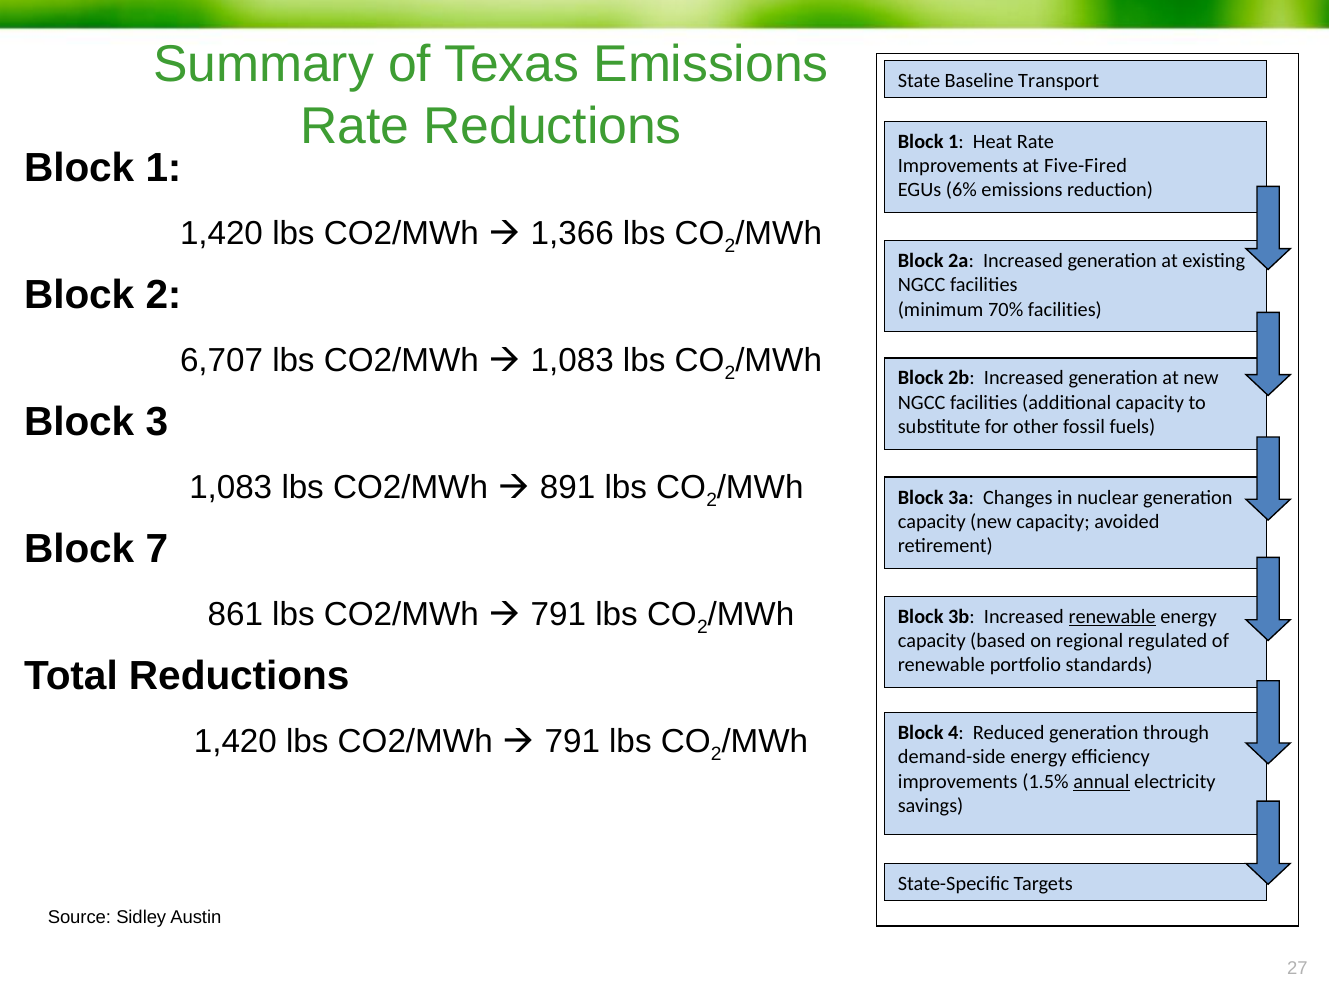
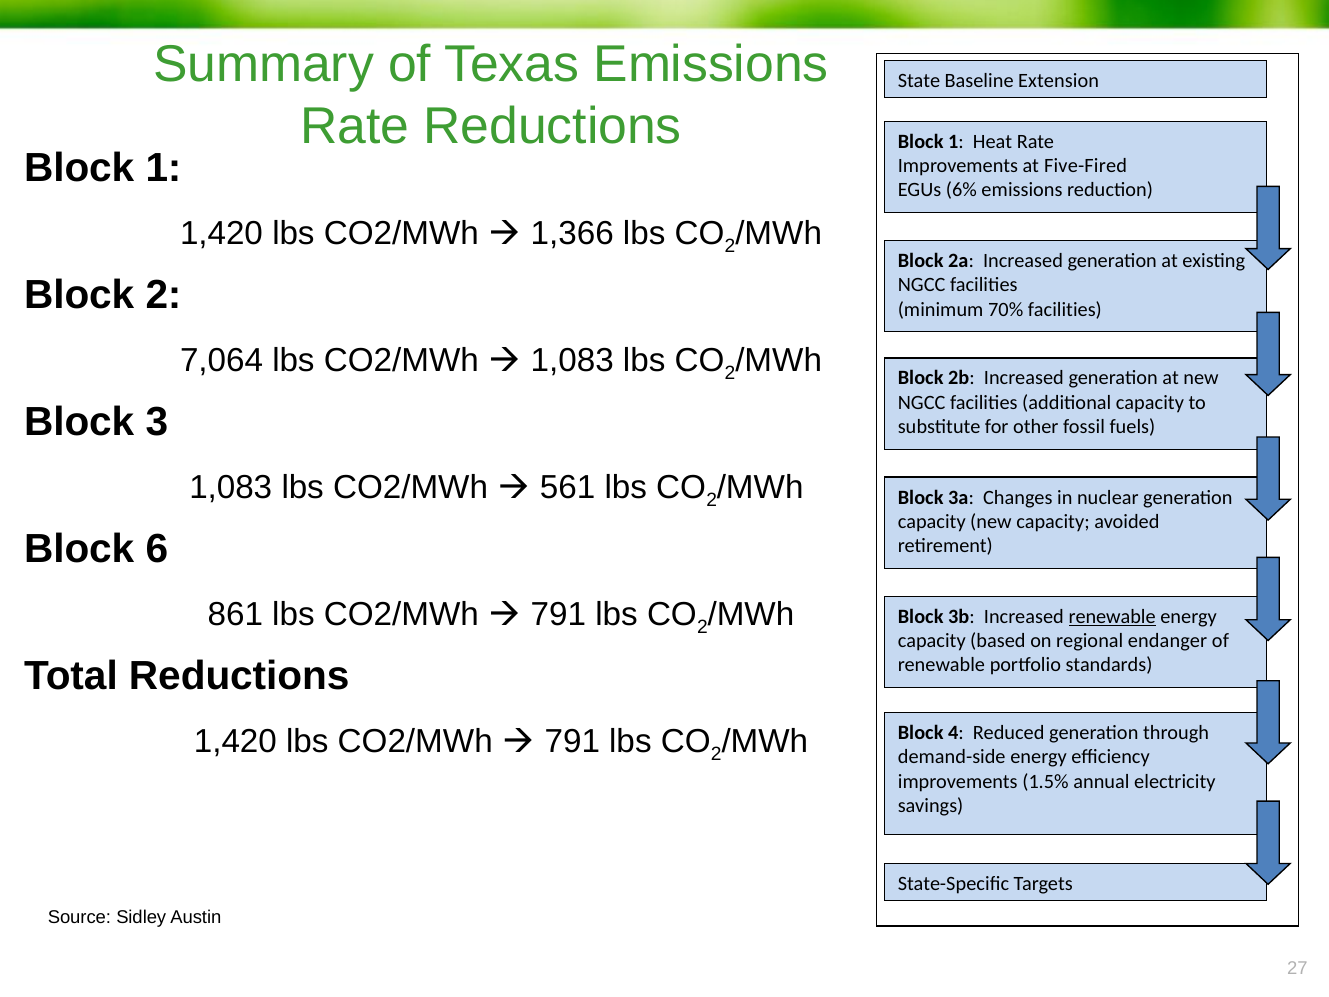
Transport: Transport -> Extension (1059, 81)
6,707: 6,707 -> 7,064 (222, 360)
891: 891 -> 561 (568, 487)
7: 7 -> 6 (157, 549)
regulated: regulated -> endanger (1168, 641)
annual underline: present -> none (1101, 781)
